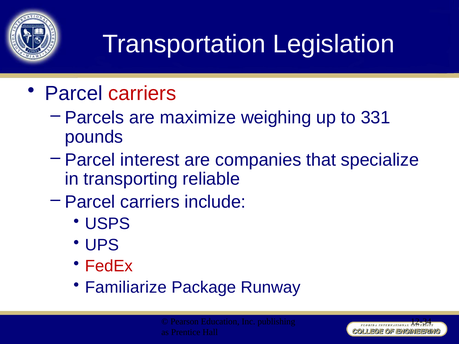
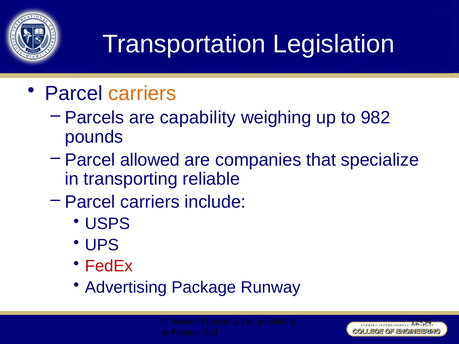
carriers colour: red -> orange (142, 94)
maximize: maximize -> capability (198, 118)
331: 331 -> 982 (376, 118)
interest: interest -> allowed (150, 160)
Familiarize: Familiarize -> Advertising (126, 288)
